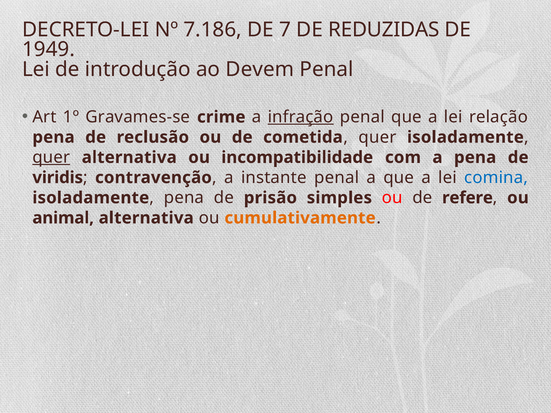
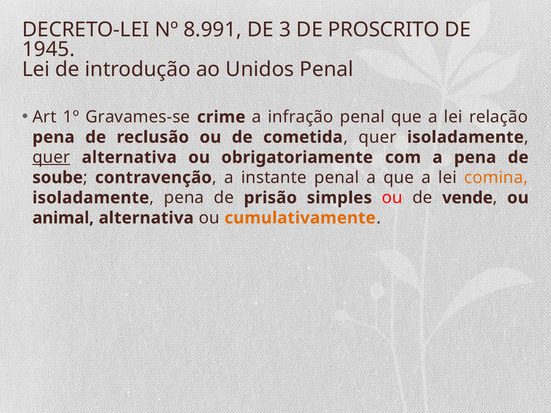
7.186: 7.186 -> 8.991 (213, 30)
7: 7 -> 3 (285, 30)
REDUZIDAS: REDUZIDAS -> PROSCRITO (384, 30)
1949: 1949 -> 1945 (49, 49)
Devem: Devem -> Unidos (260, 69)
infração underline: present -> none (301, 117)
incompatibilidade: incompatibilidade -> obrigatoriamente (297, 157)
viridis: viridis -> soube (58, 178)
comina colour: blue -> orange (496, 178)
refere: refere -> vende (467, 198)
